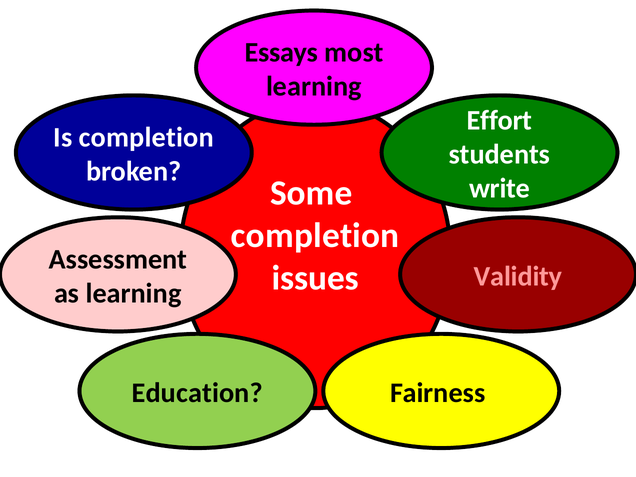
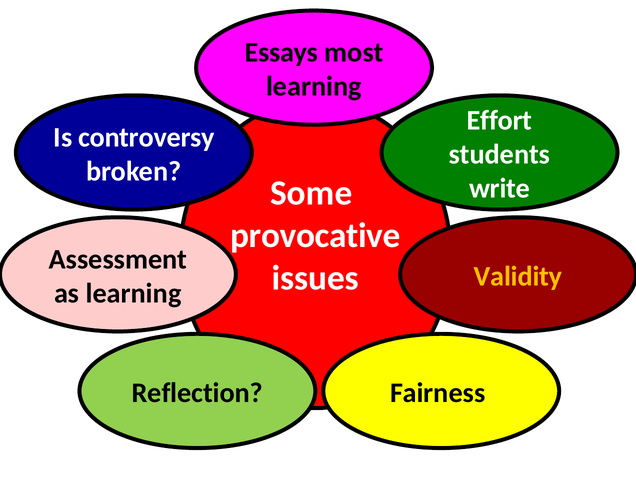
Is completion: completion -> controversy (146, 137)
completion: completion -> provocative (315, 236)
Validity colour: pink -> yellow (518, 276)
Education: Education -> Reflection (197, 393)
